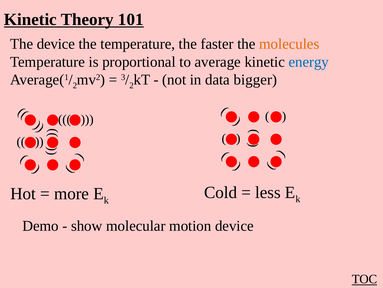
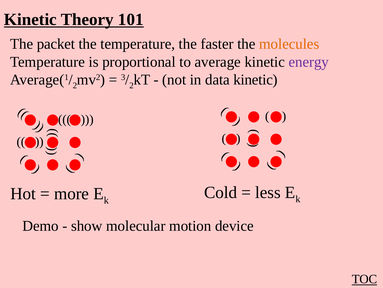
The device: device -> packet (56, 44)
energy colour: blue -> purple (309, 62)
data bigger: bigger -> kinetic (255, 80)
